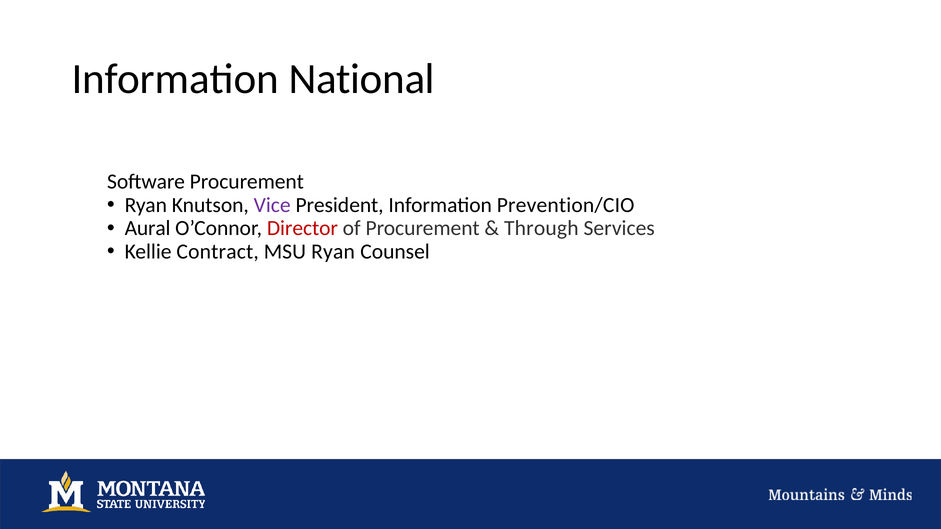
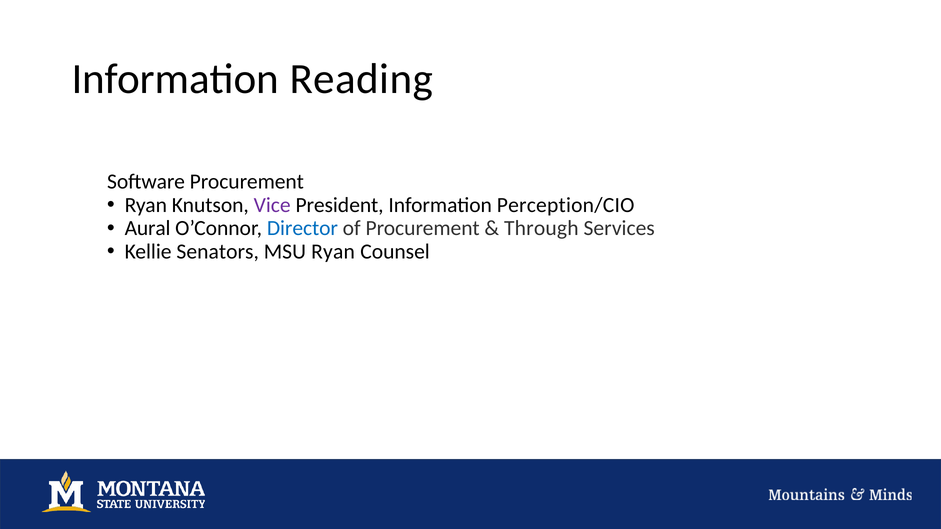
National: National -> Reading (361, 79)
Prevention/CIO: Prevention/CIO -> Perception/CIO (566, 205)
Director colour: red -> blue (302, 228)
Contract: Contract -> Senators (218, 252)
